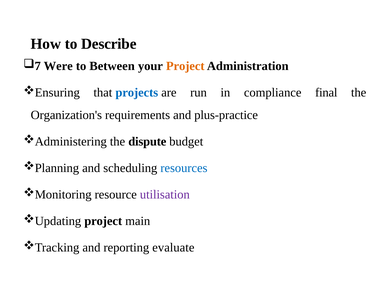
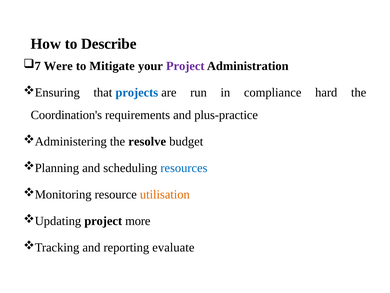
Between: Between -> Mitigate (112, 66)
Project colour: orange -> purple (185, 66)
final: final -> hard (326, 92)
Organization's: Organization's -> Coordination's (66, 115)
dispute: dispute -> resolve (147, 141)
utilisation colour: purple -> orange (165, 194)
main: main -> more (138, 221)
